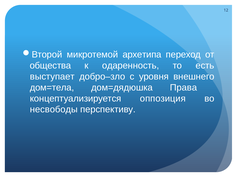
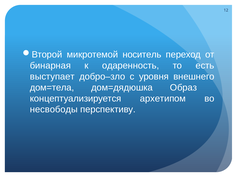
архетипа: архетипа -> носитель (142, 55)
общества: общества -> бинарная (50, 66)
Права: Права -> Образ (184, 88)
оппозиция: оппозиция -> архетипом (163, 99)
